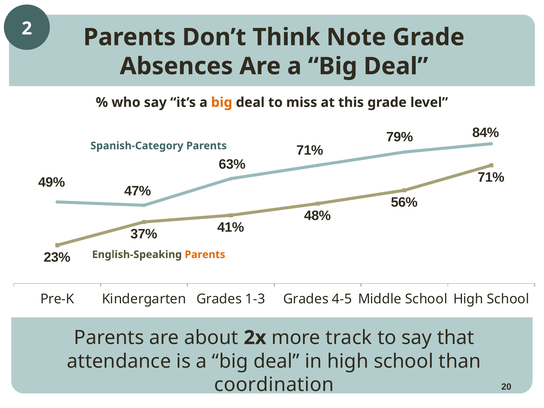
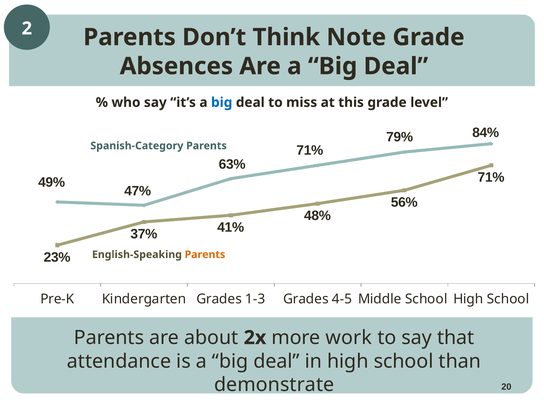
big colour: orange -> blue (222, 102)
track: track -> work (349, 338)
coordination: coordination -> demonstrate (274, 385)
